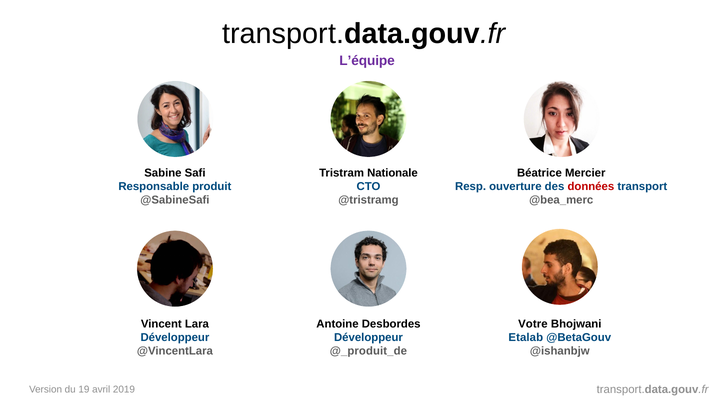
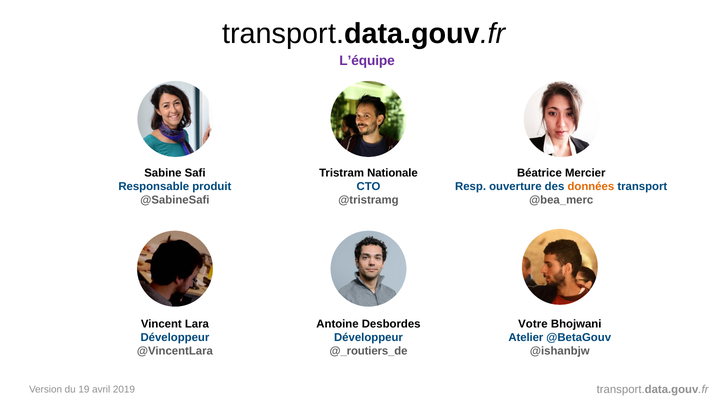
données colour: red -> orange (591, 186)
Etalab: Etalab -> Atelier (526, 337)
@_produit_de: @_produit_de -> @_routiers_de (369, 351)
